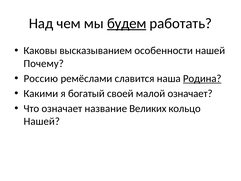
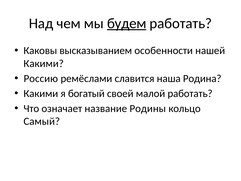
Почему: Почему -> Какими (44, 63)
Родина underline: present -> none (202, 78)
малой означает: означает -> работать (190, 93)
Великих: Великих -> Родины (148, 108)
Нашей: Нашей -> Самый (42, 121)
